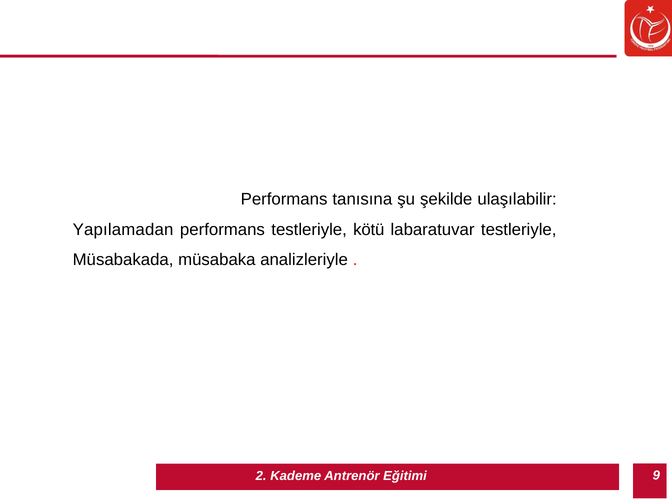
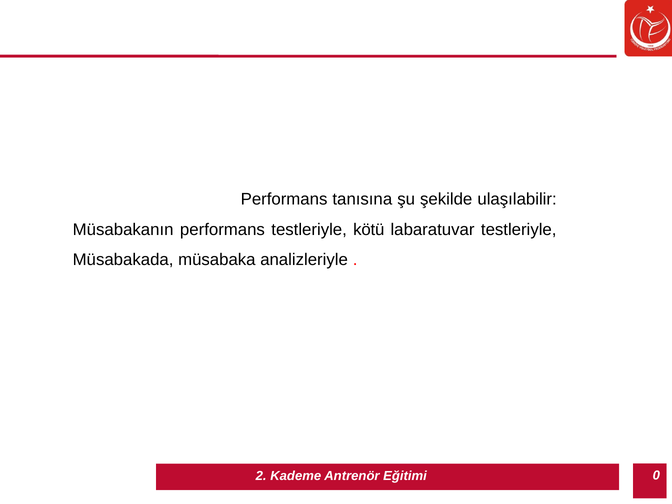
Yapılamadan: Yapılamadan -> Müsabakanın (123, 230)
9: 9 -> 0 (656, 476)
